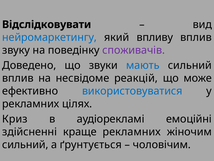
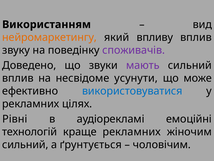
Відслідковувати: Відслідковувати -> Використанням (47, 24)
нейромаркетингу colour: blue -> orange (49, 37)
мають colour: blue -> purple (143, 65)
реакцій: реакцій -> усунути (136, 78)
Криз: Криз -> Рівні (15, 119)
здійсненні: здійсненні -> технологій (30, 131)
